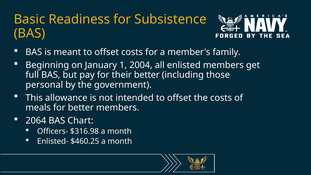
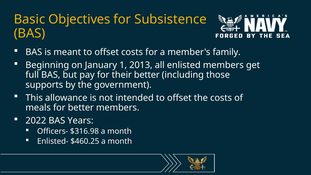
Readiness: Readiness -> Objectives (79, 19)
2004: 2004 -> 2013 (141, 65)
personal: personal -> supports (44, 85)
2064: 2064 -> 2022 (36, 121)
Chart: Chart -> Years (80, 121)
